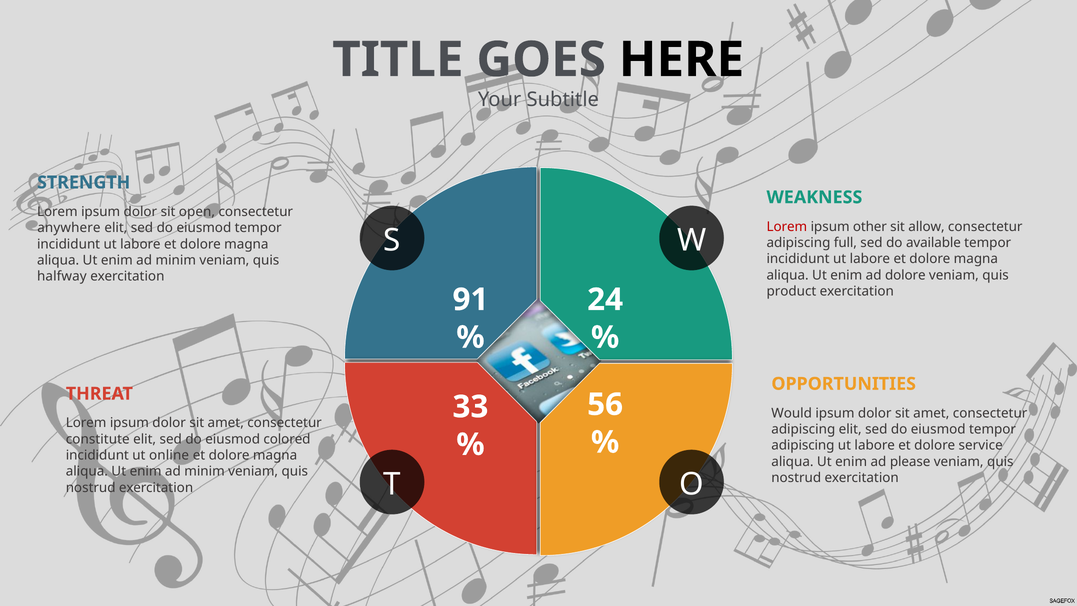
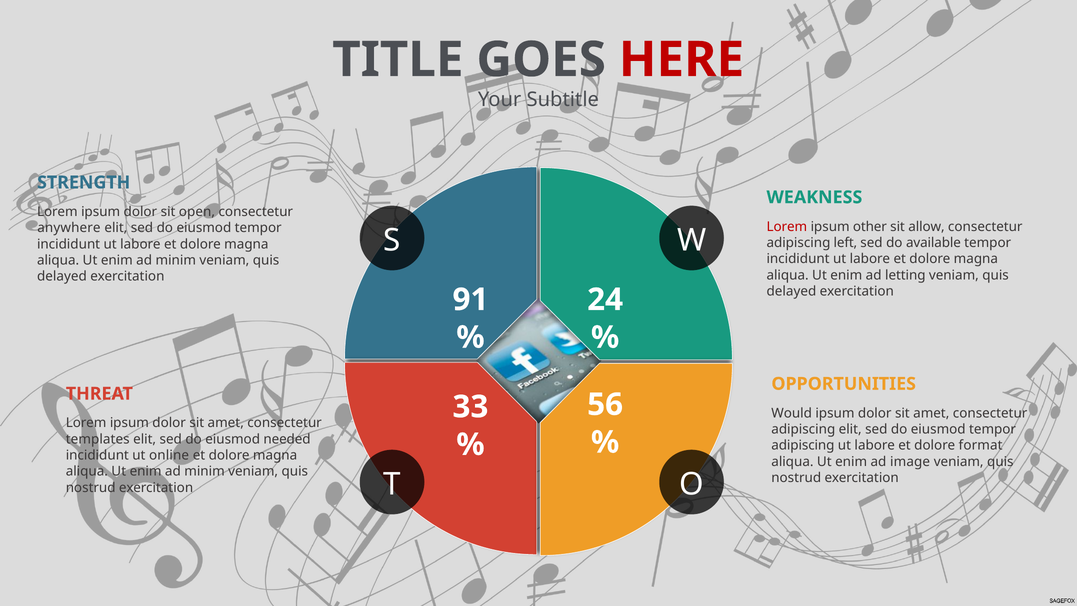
HERE colour: black -> red (681, 60)
full: full -> left (845, 243)
ad dolore: dolore -> letting (905, 275)
halfway: halfway -> delayed (62, 276)
product: product -> delayed (791, 291)
constitute: constitute -> templates (98, 439)
colored: colored -> needed (287, 439)
service: service -> format (981, 445)
please: please -> image (910, 461)
